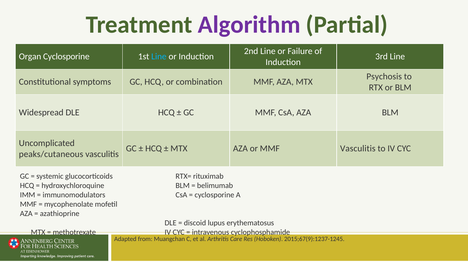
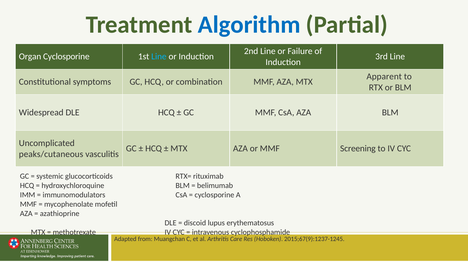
Algorithm colour: purple -> blue (249, 25)
Psychosis: Psychosis -> Apparent (384, 77)
MMF Vasculitis: Vasculitis -> Screening (358, 149)
